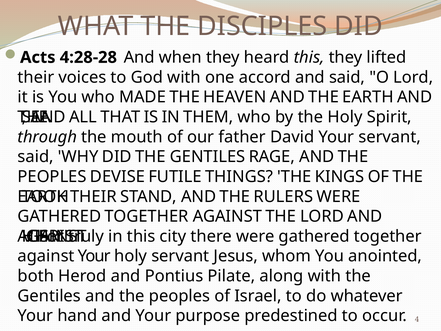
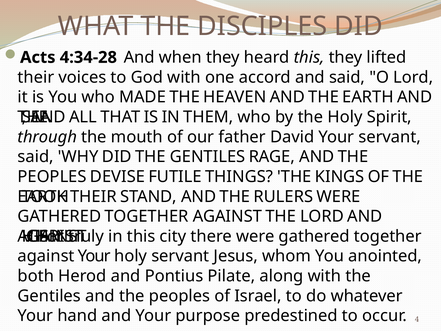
4:28-28: 4:28-28 -> 4:34-28 (88, 57)
